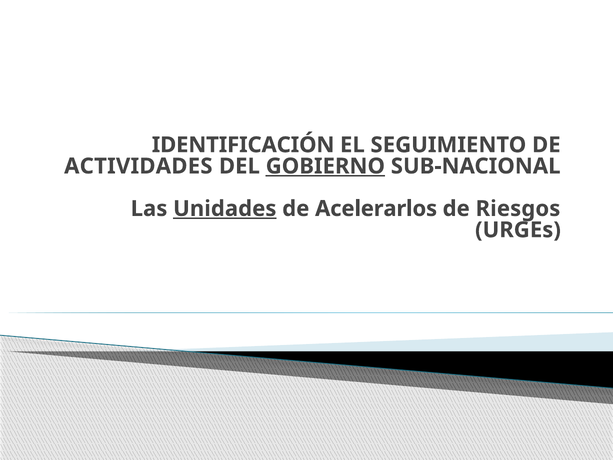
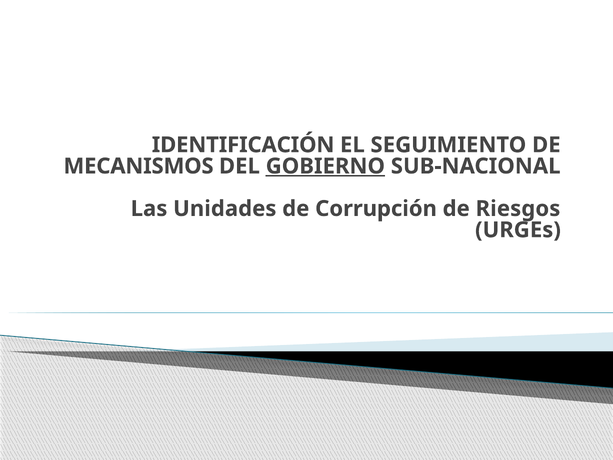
ACTIVIDADES: ACTIVIDADES -> MECANISMOS (139, 166)
Unidades underline: present -> none (225, 209)
Acelerarlos: Acelerarlos -> Corrupción (376, 209)
